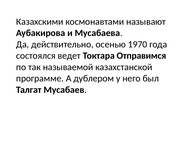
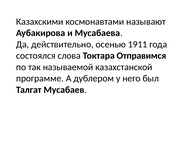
1970: 1970 -> 1911 (138, 44)
ведет: ведет -> слова (69, 56)
